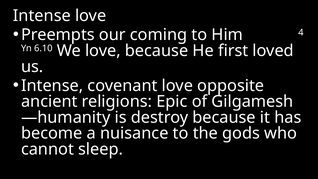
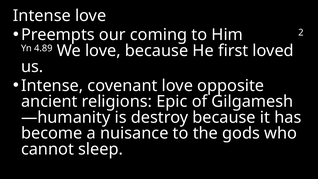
4: 4 -> 2 (301, 32)
6.10: 6.10 -> 4.89 (43, 48)
